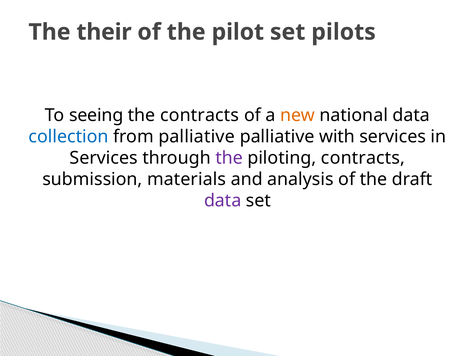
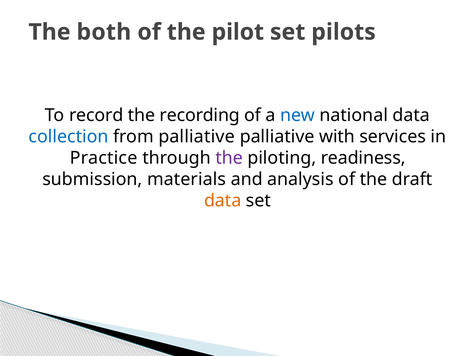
their: their -> both (104, 32)
seeing: seeing -> record (96, 115)
the contracts: contracts -> recording (200, 115)
new colour: orange -> blue (298, 115)
Services: Services -> Practice (104, 158)
piloting contracts: contracts -> readiness (363, 158)
data colour: purple -> orange (223, 201)
